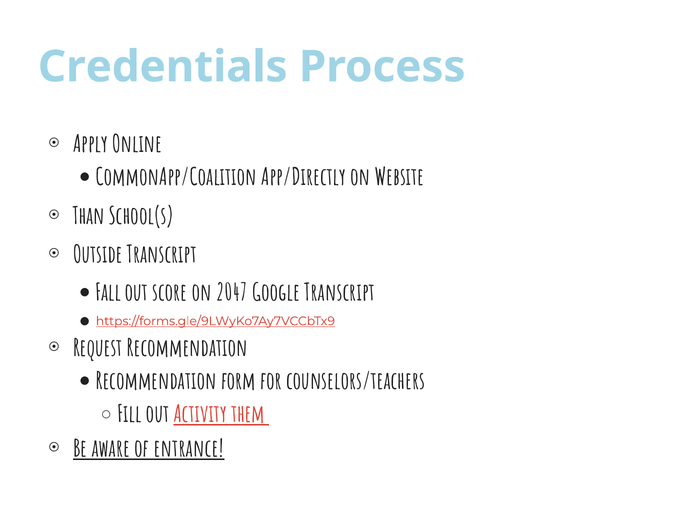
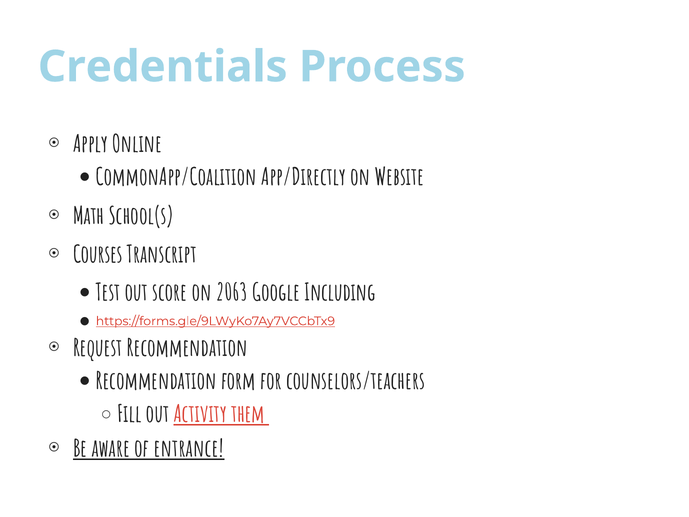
Than: Than -> Math (89, 216)
Outside: Outside -> Courses (98, 255)
Fall: Fall -> Test (108, 293)
2047: 2047 -> 2063 (232, 293)
Google Transcript: Transcript -> Including (340, 293)
